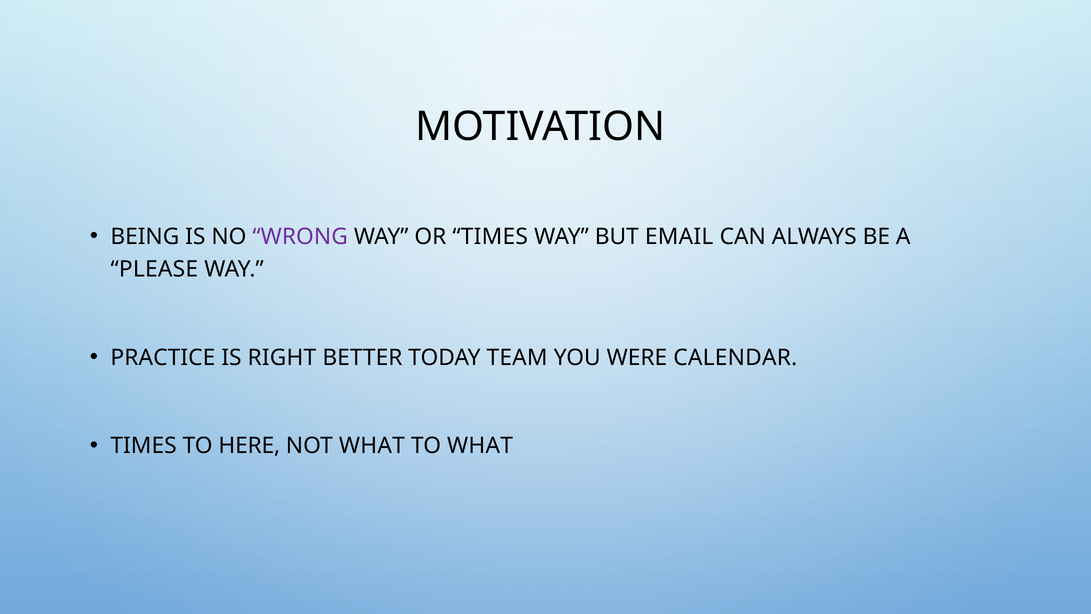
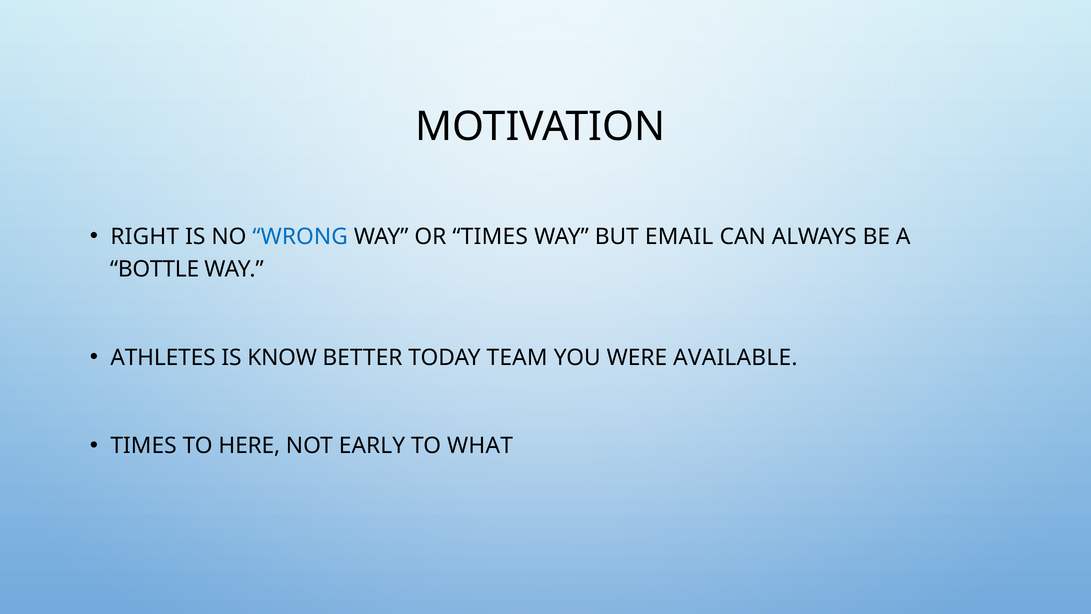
BEING: BEING -> RIGHT (145, 237)
WRONG colour: purple -> blue (300, 237)
PLEASE: PLEASE -> BOTTLE (155, 269)
PRACTICE: PRACTICE -> ATHLETES (163, 358)
RIGHT: RIGHT -> KNOW (282, 358)
CALENDAR: CALENDAR -> AVAILABLE (735, 358)
NOT WHAT: WHAT -> EARLY (372, 446)
